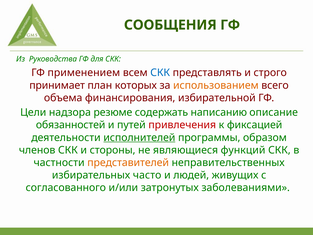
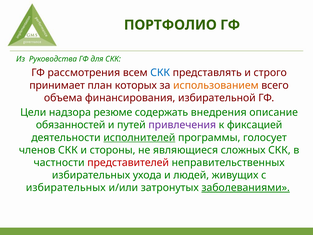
СООБЩЕНИЯ: СООБЩЕНИЯ -> ПОРТФОЛИО (170, 25)
применением: применением -> рассмотрения (84, 73)
написанию: написанию -> внедрения (219, 112)
привлечения colour: red -> purple (182, 125)
образом: образом -> голосует (265, 137)
функций: функций -> сложных (243, 150)
представителей colour: orange -> red (128, 162)
часто: часто -> ухода (147, 175)
согласованного: согласованного -> избирательных (66, 187)
заболеваниями underline: none -> present (246, 187)
